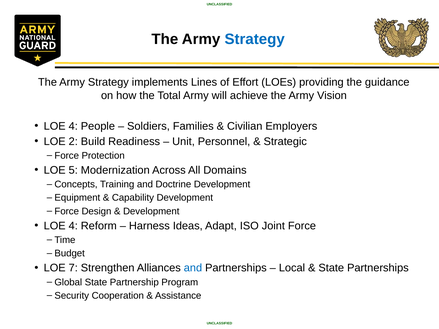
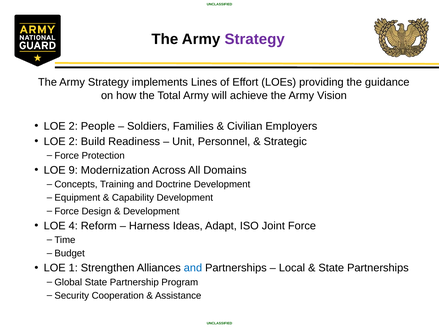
Strategy colour: blue -> purple (255, 39)
4: 4 -> 2 (73, 126)
5: 5 -> 9 (73, 170)
7: 7 -> 1 (73, 268)
